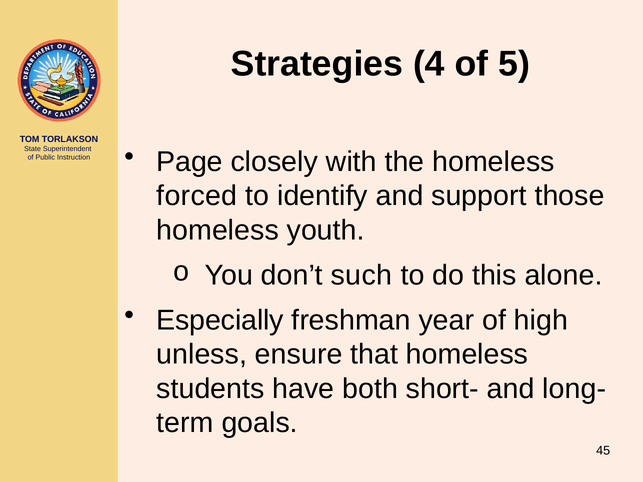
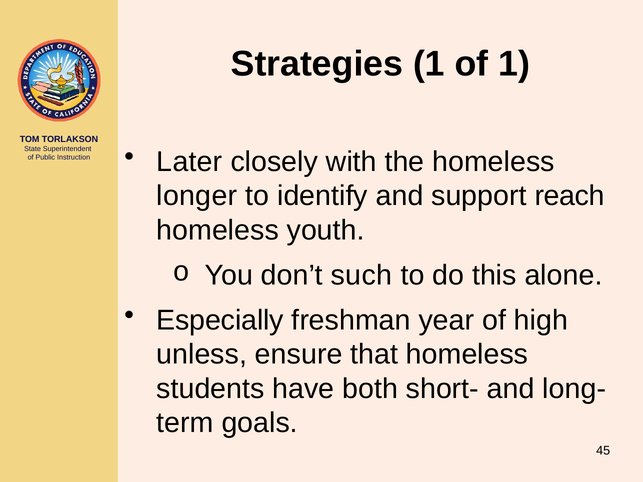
Strategies 4: 4 -> 1 (429, 64)
of 5: 5 -> 1 (514, 64)
Page: Page -> Later (189, 162)
forced: forced -> longer (197, 196)
those: those -> reach (570, 196)
